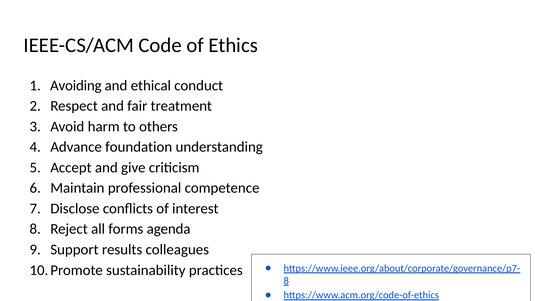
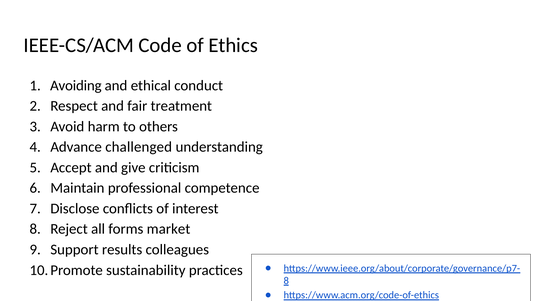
foundation: foundation -> challenged (139, 147)
agenda: agenda -> market (169, 229)
